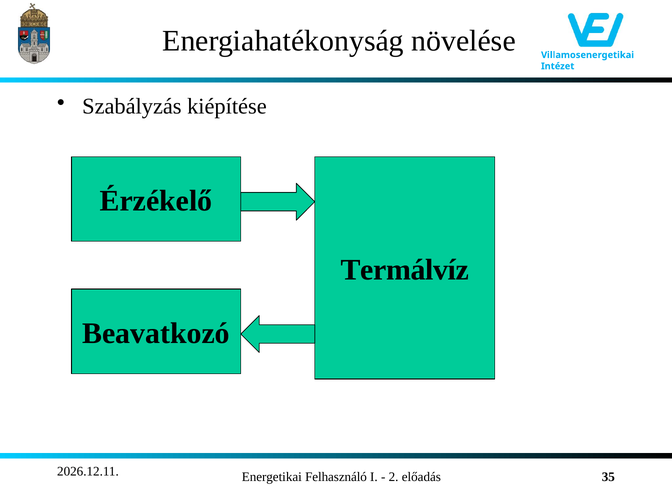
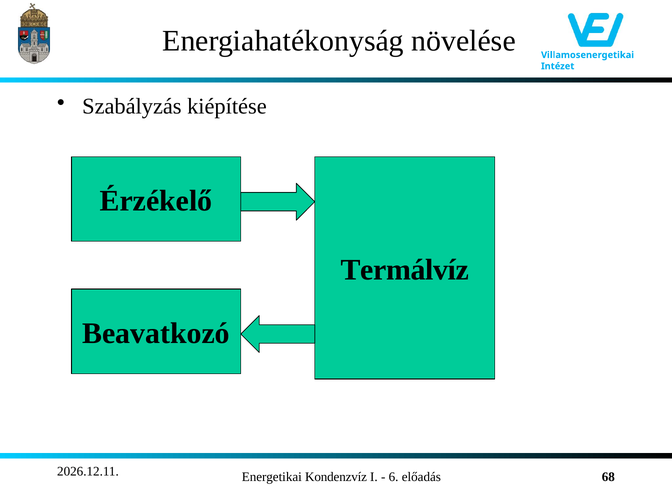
Felhasználó: Felhasználó -> Kondenzvíz (336, 477)
2: 2 -> 6 (394, 477)
35: 35 -> 68 (608, 477)
